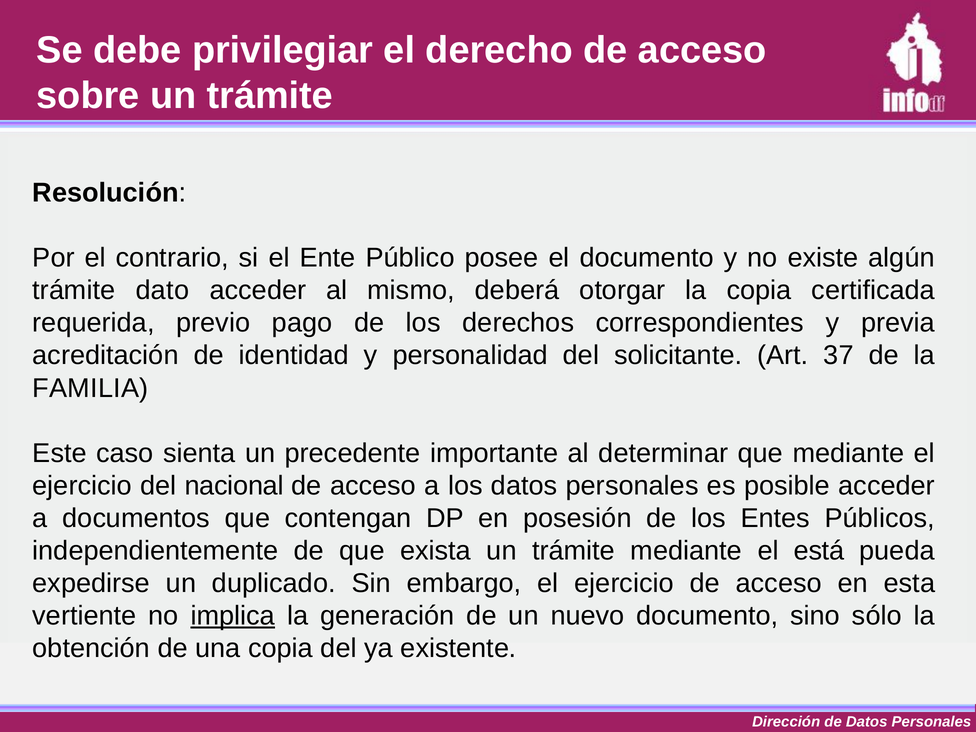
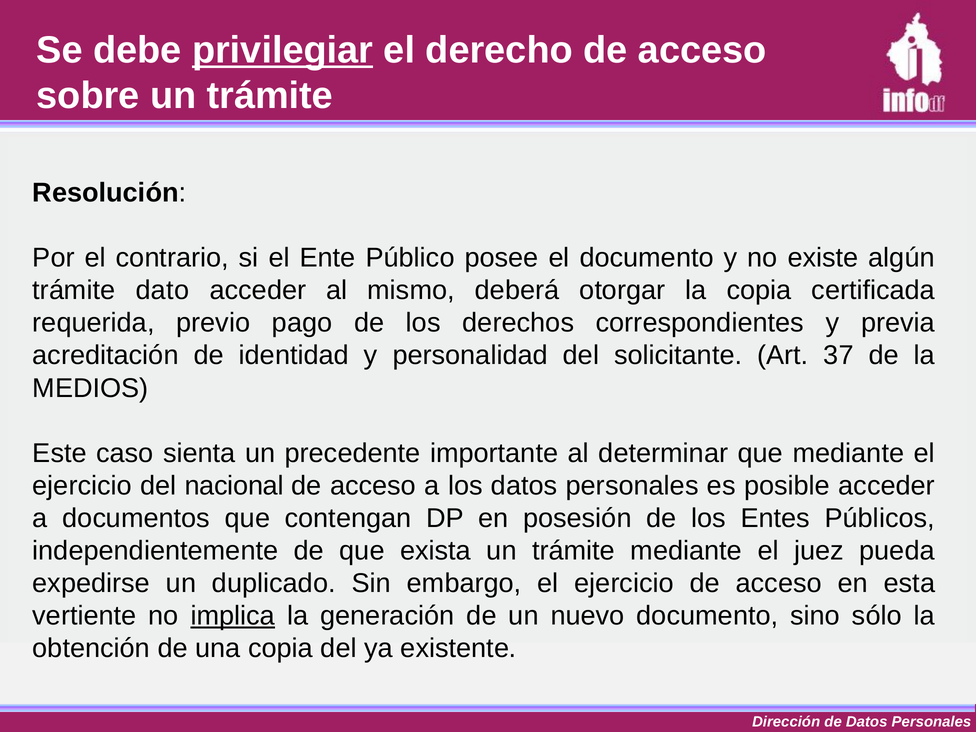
privilegiar underline: none -> present (283, 50)
FAMILIA: FAMILIA -> MEDIOS (90, 388)
está: está -> juez (819, 551)
